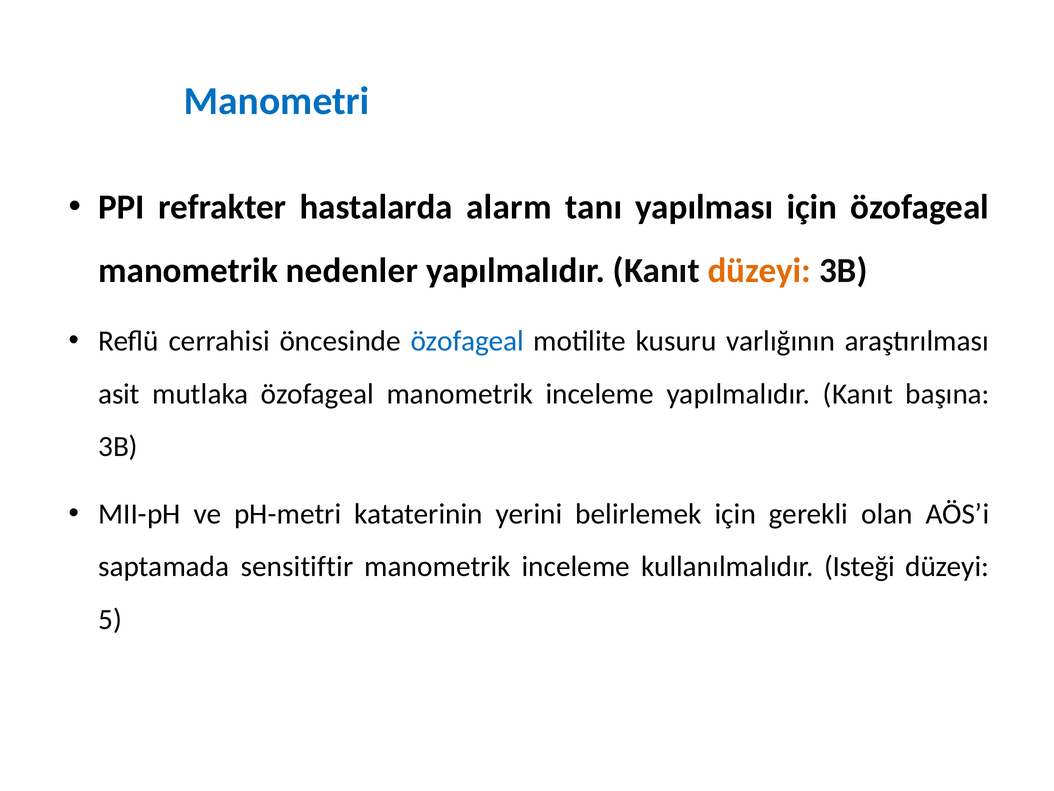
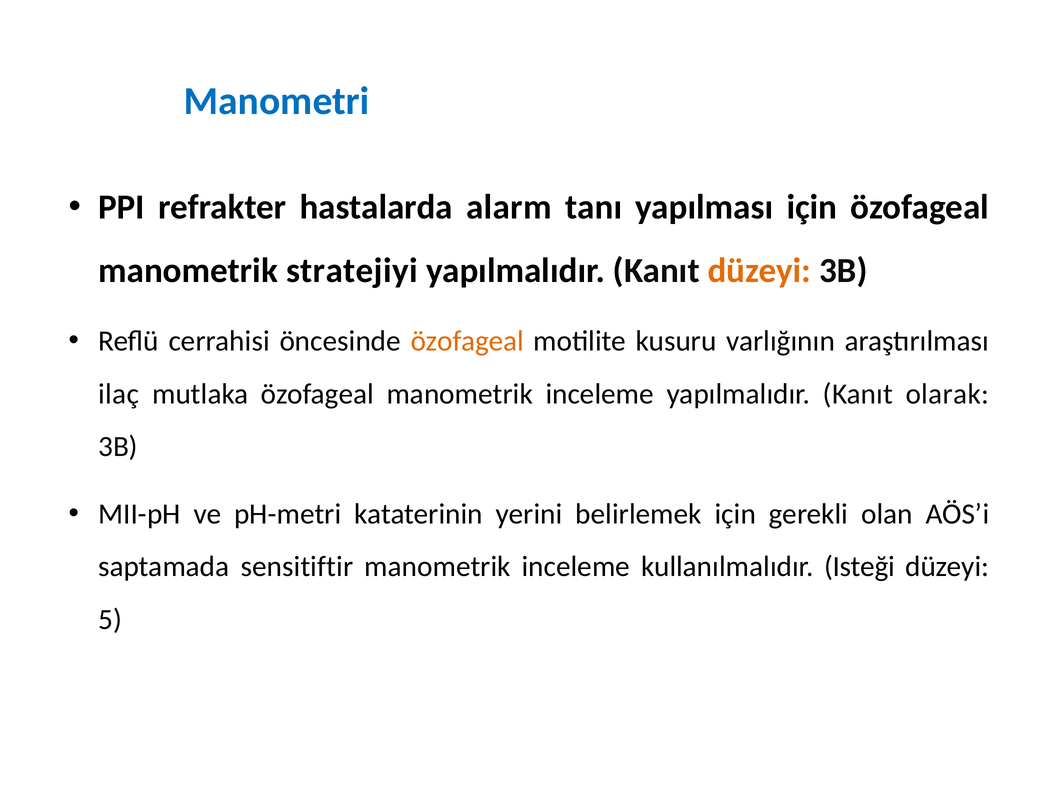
nedenler: nedenler -> stratejiyi (352, 270)
özofageal colour: blue -> orange (467, 341)
asit: asit -> ilaç (119, 394)
başına: başına -> olarak (947, 394)
